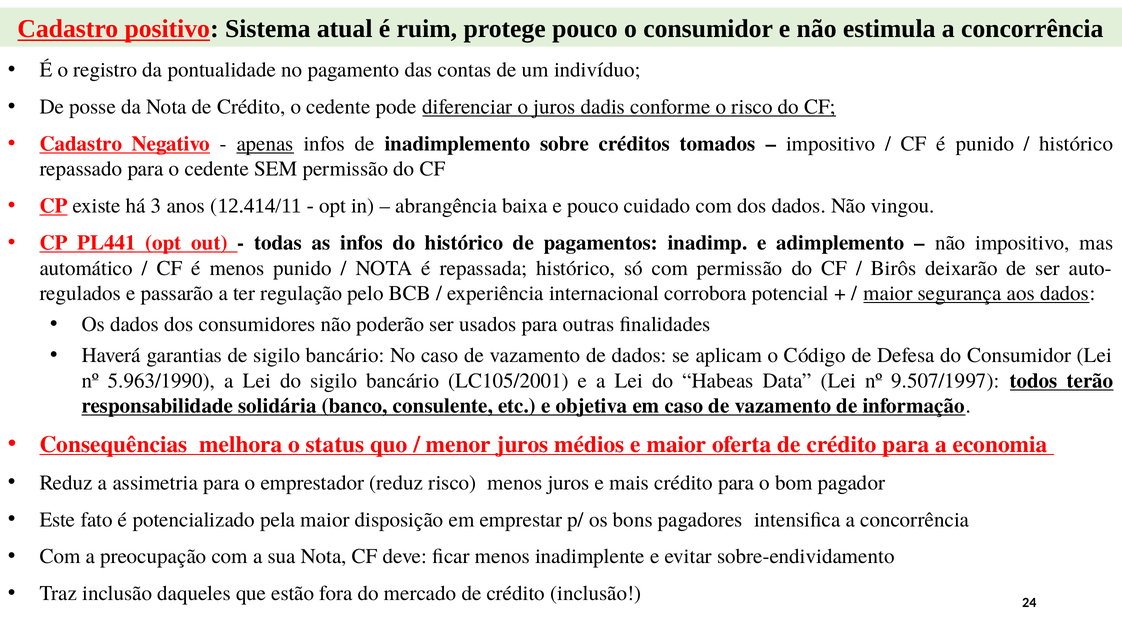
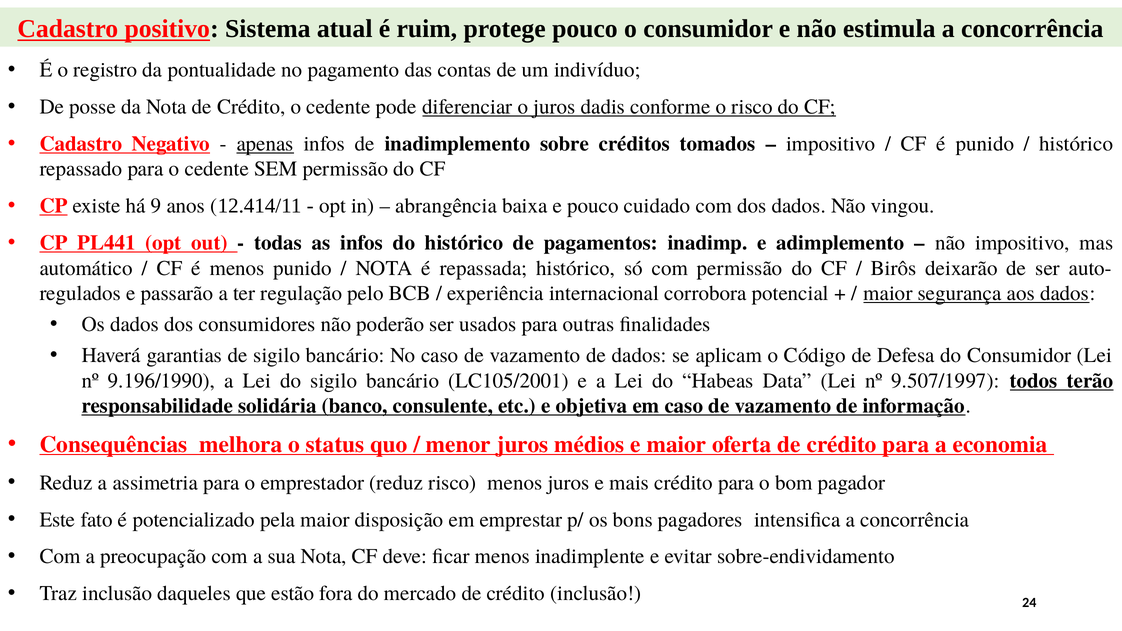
3: 3 -> 9 (156, 206)
5.963/1990: 5.963/1990 -> 9.196/1990 (162, 381)
